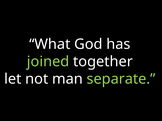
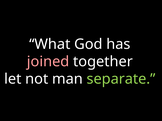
joined colour: light green -> pink (48, 62)
